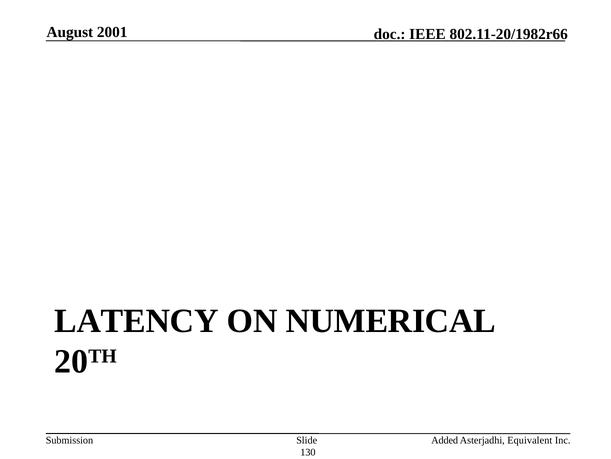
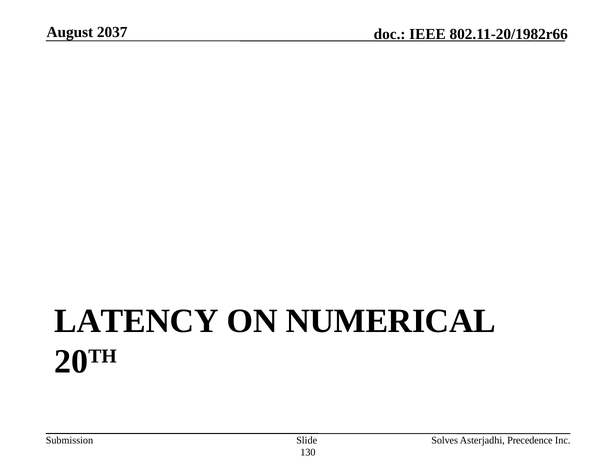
2001: 2001 -> 2037 (112, 32)
Added: Added -> Solves (445, 439)
Equivalent: Equivalent -> Precedence (530, 439)
